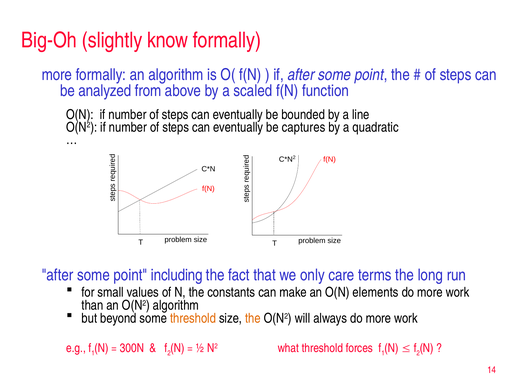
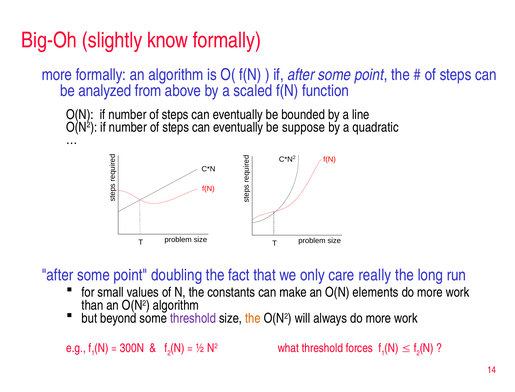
captures: captures -> suppose (304, 127)
including: including -> doubling (177, 275)
terms: terms -> really (375, 275)
threshold colour: orange -> purple (193, 319)
